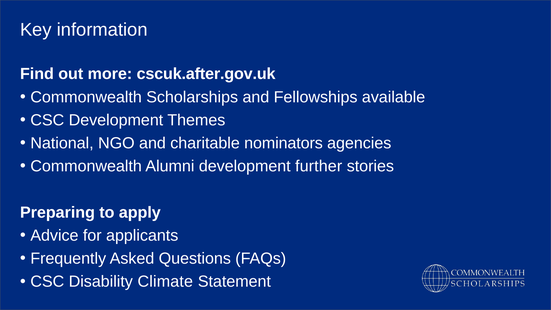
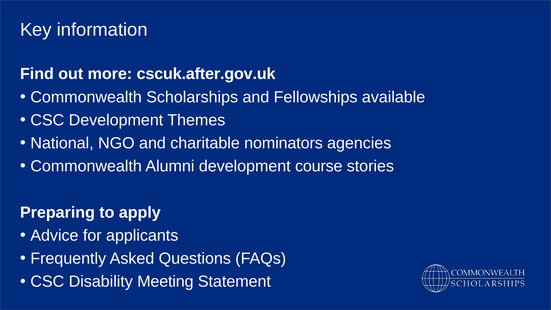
further: further -> course (319, 166)
Climate: Climate -> Meeting (165, 282)
